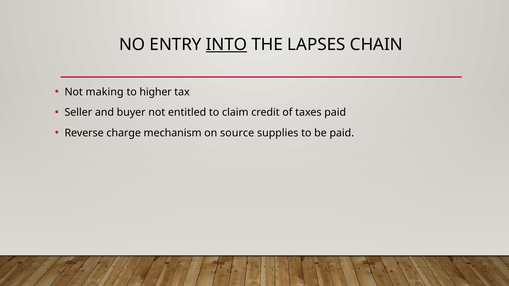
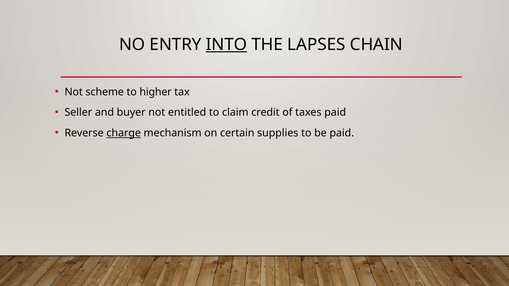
making: making -> scheme (105, 92)
charge underline: none -> present (124, 133)
source: source -> certain (237, 133)
